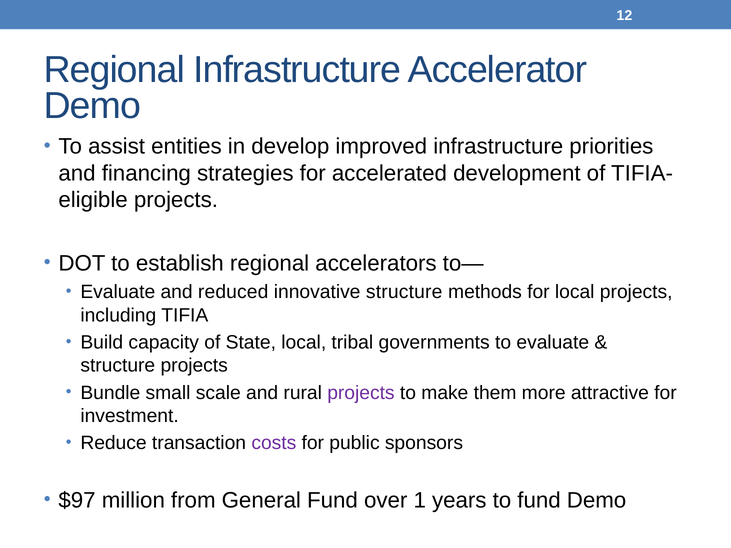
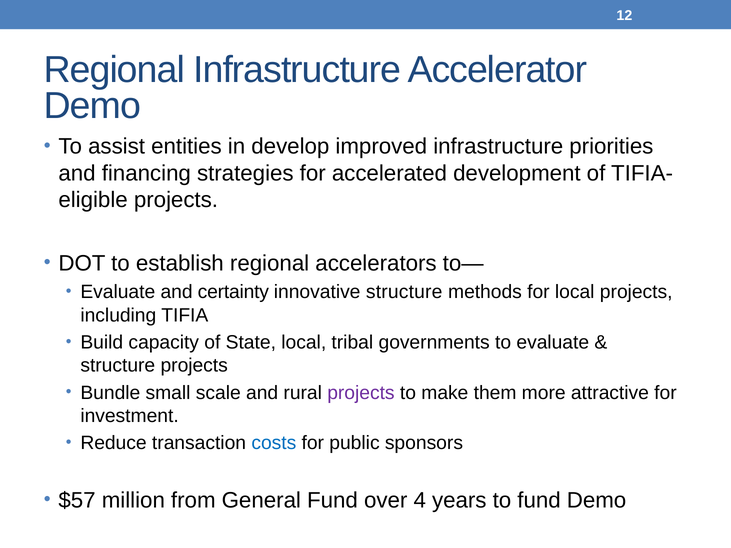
reduced: reduced -> certainty (233, 292)
costs colour: purple -> blue (274, 443)
$97: $97 -> $57 (77, 501)
1: 1 -> 4 (420, 501)
